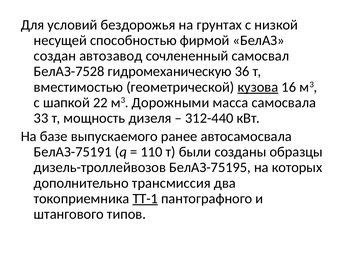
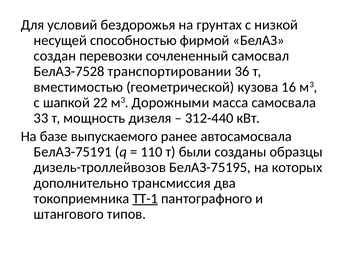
автозавод: автозавод -> перевозки (111, 56)
гидромеханическую: гидромеханическую -> транспортировании (170, 72)
кузова underline: present -> none (258, 87)
